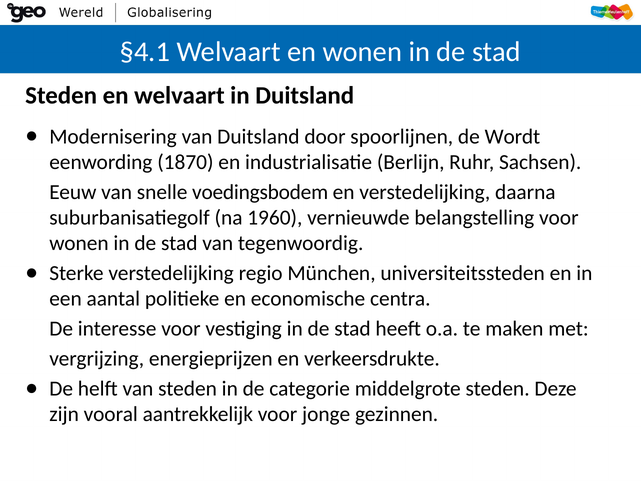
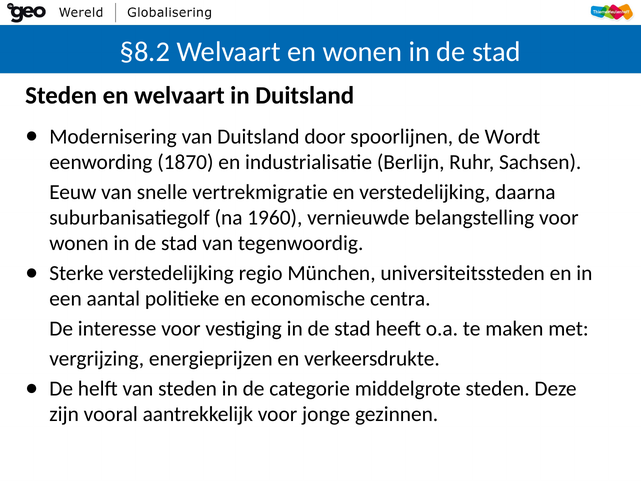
§4.1: §4.1 -> §8.2 (145, 52)
voedingsbodem: voedingsbodem -> vertrekmigratie (260, 192)
